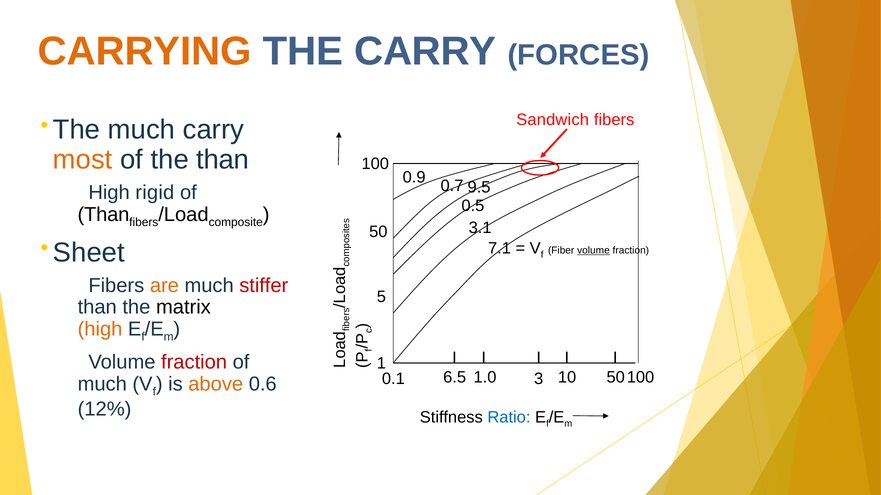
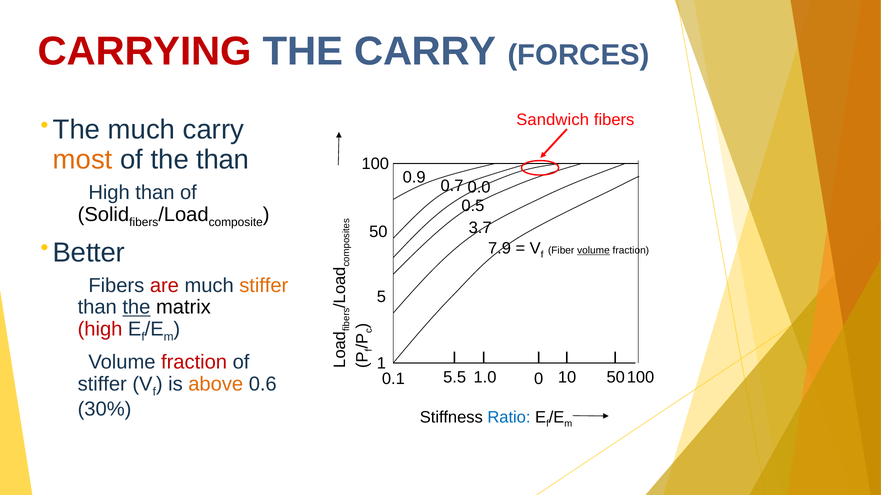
CARRYING colour: orange -> red (145, 52)
9.5: 9.5 -> 0.0 (479, 187)
rigid: rigid -> than (155, 193)
Than: Than -> Solid (103, 215)
3.1: 3.1 -> 3.7 (480, 228)
Sheet: Sheet -> Better (89, 253)
7.1: 7.1 -> 7.9 (500, 249)
are colour: orange -> red (164, 286)
stiffer colour: red -> orange (264, 286)
the underline: none -> present (136, 308)
high colour: orange -> red (100, 329)
6.5: 6.5 -> 5.5 (455, 378)
3: 3 -> 0 (539, 379)
much: much -> stiffer (102, 384)
12%: 12% -> 30% (105, 409)
